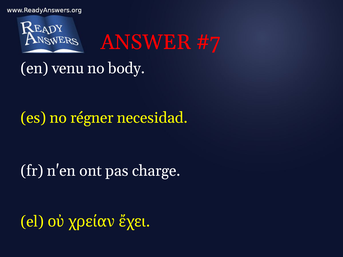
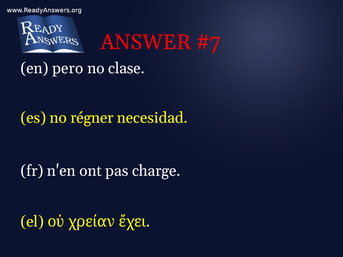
venu: venu -> pero (68, 68)
body: body -> clase (127, 68)
